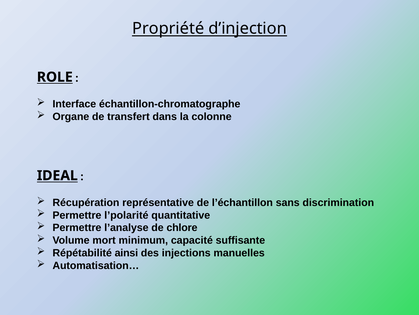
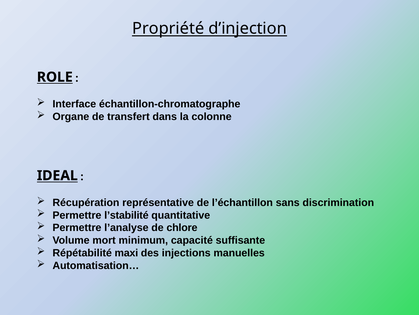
l’polarité: l’polarité -> l’stabilité (126, 215)
ainsi: ainsi -> maxi (126, 252)
